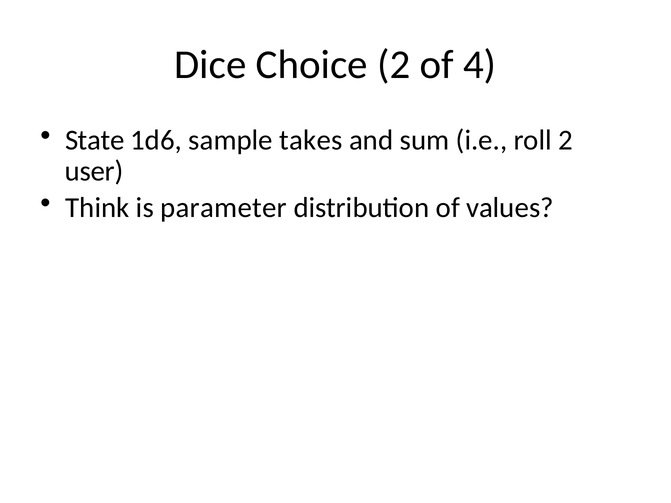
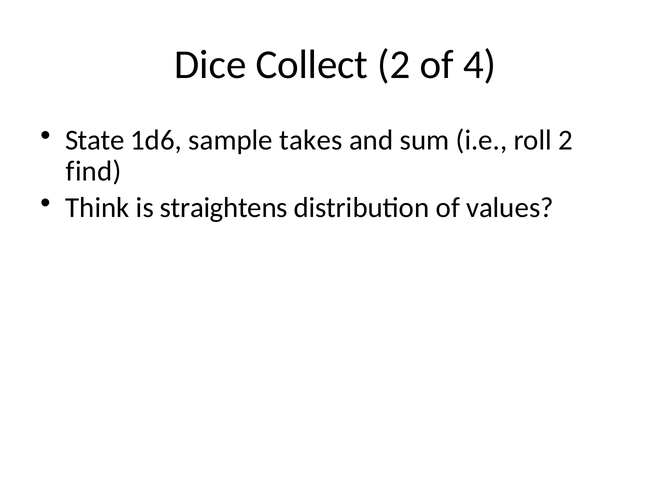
Choice: Choice -> Collect (312, 65)
user: user -> find (94, 171)
parameter: parameter -> straightens (224, 208)
